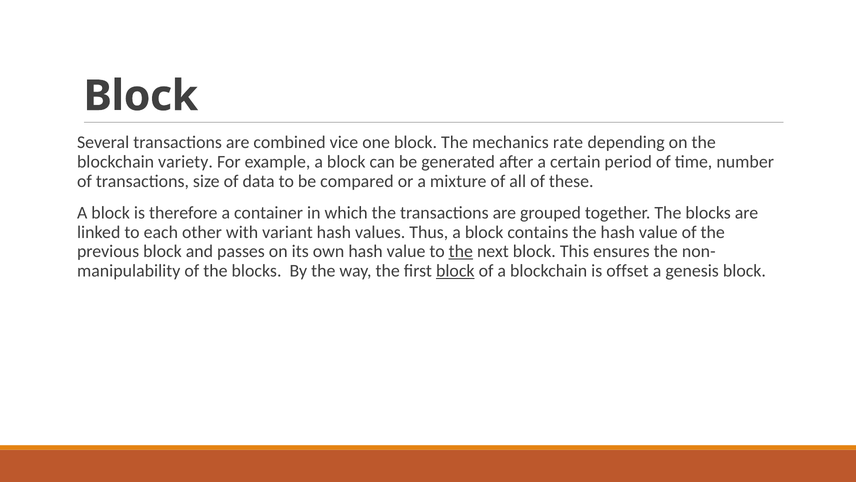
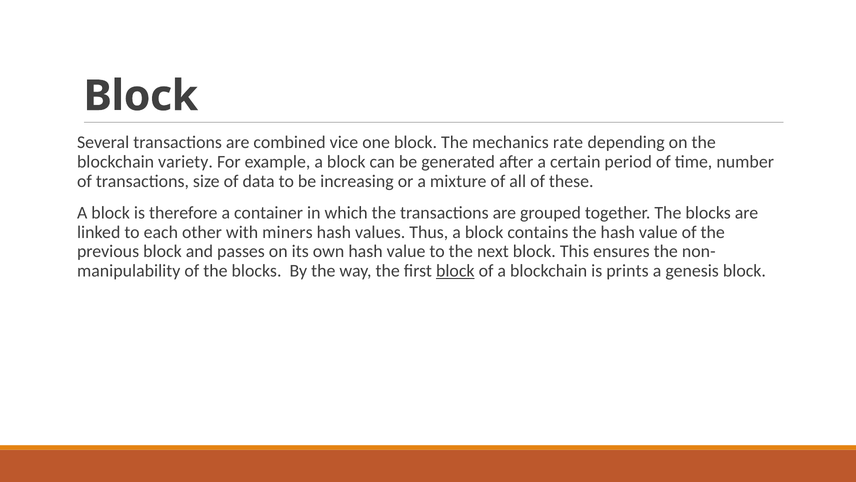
compared: compared -> increasing (357, 181)
variant: variant -> miners (287, 232)
the underline: present -> none (461, 251)
offset: offset -> prints (627, 271)
